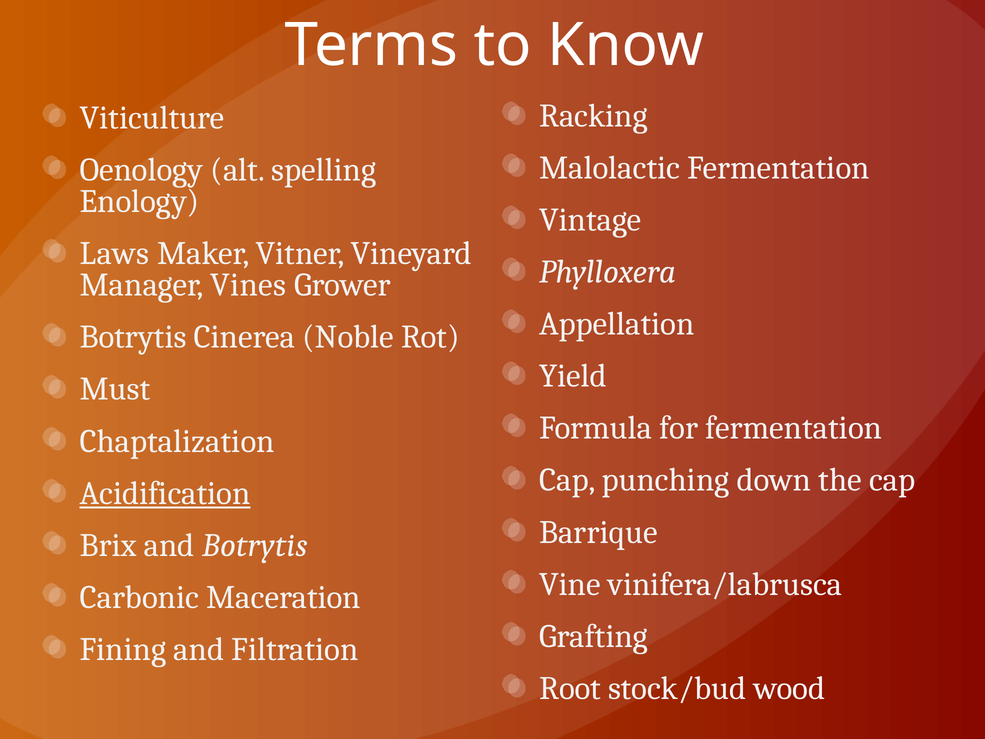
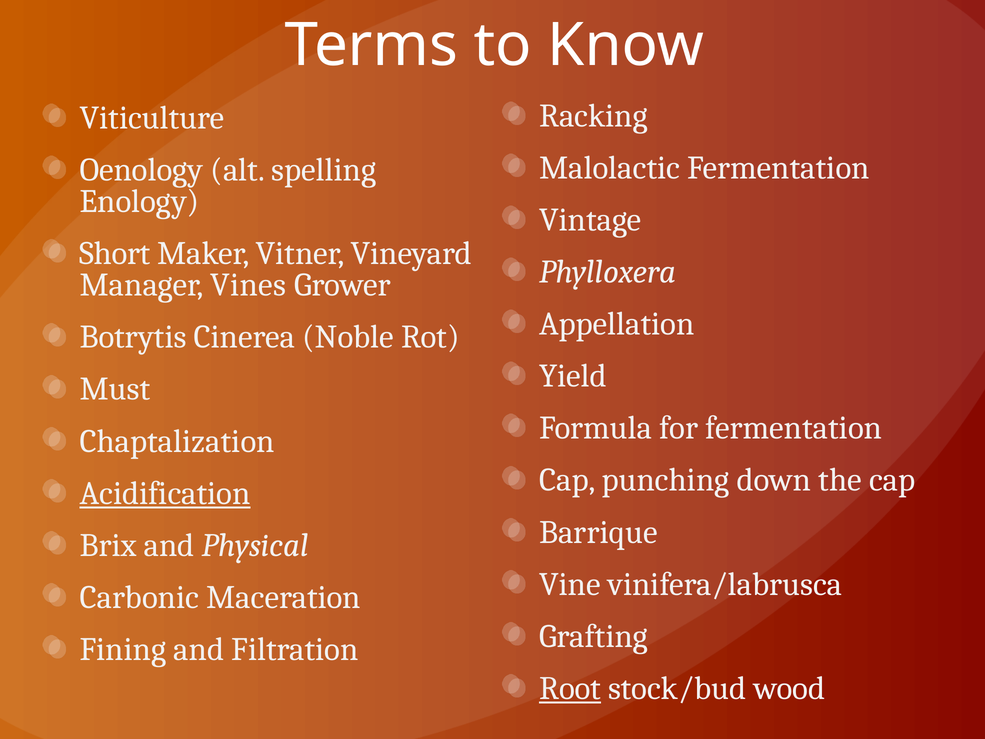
Laws: Laws -> Short (115, 253)
and Botrytis: Botrytis -> Physical (255, 545)
Root underline: none -> present (570, 688)
